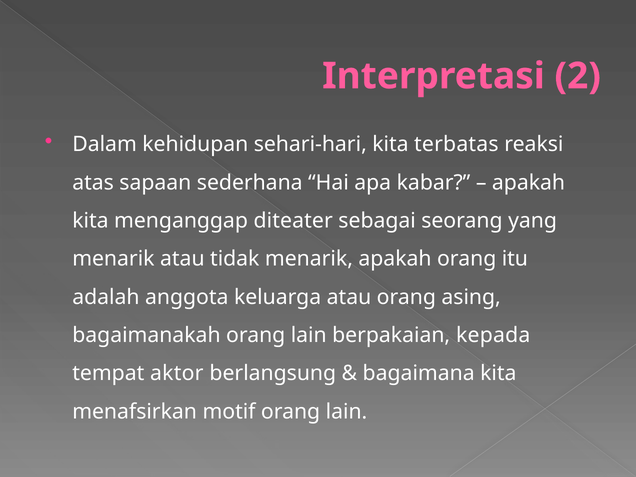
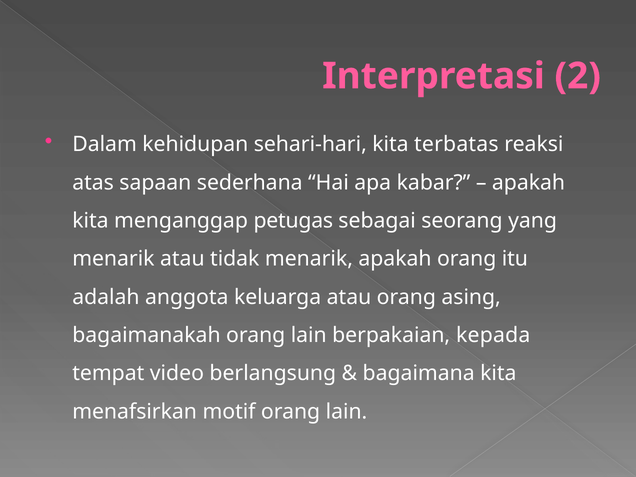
diteater: diteater -> petugas (293, 221)
aktor: aktor -> video (177, 373)
